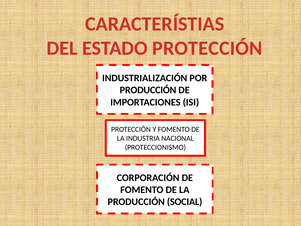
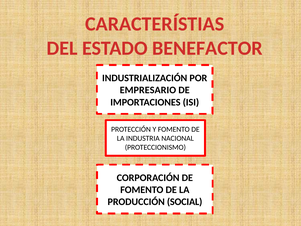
ESTADO PROTECCIÓN: PROTECCIÓN -> BENEFACTOR (207, 48)
PRODUCCIÓN: PRODUCCIÓN -> EMPRESARIO (148, 90)
